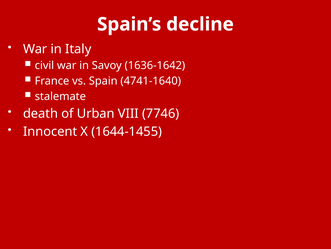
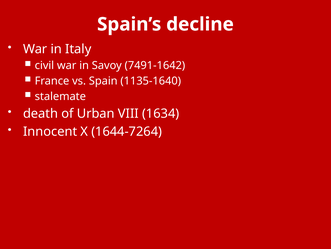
1636-1642: 1636-1642 -> 7491-1642 (155, 65)
4741-1640: 4741-1640 -> 1135-1640 (151, 81)
7746: 7746 -> 1634 (161, 113)
1644-1455: 1644-1455 -> 1644-7264 (127, 131)
